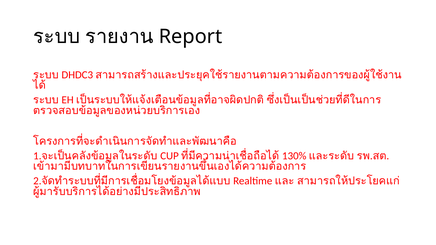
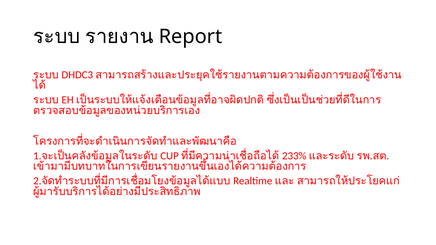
130%: 130% -> 233% (294, 156)
